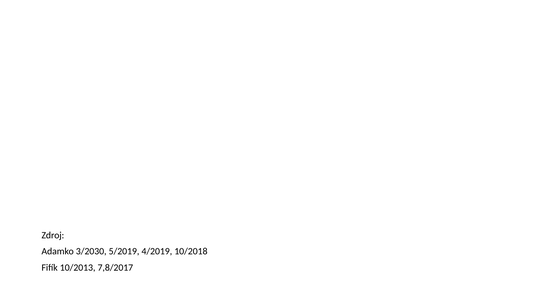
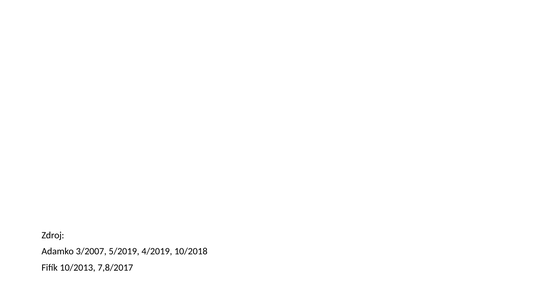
3/2030: 3/2030 -> 3/2007 (91, 251)
